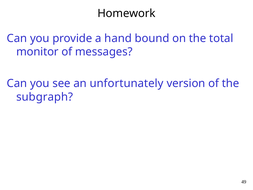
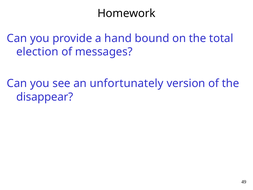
monitor: monitor -> election (37, 52)
subgraph: subgraph -> disappear (45, 97)
